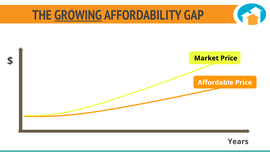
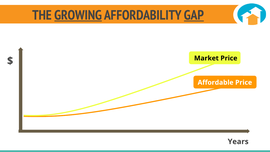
GAP underline: none -> present (194, 15)
